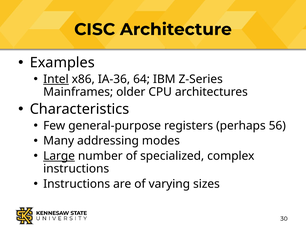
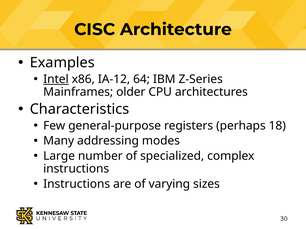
IA-36: IA-36 -> IA-12 (114, 79)
56: 56 -> 18 (277, 126)
Large underline: present -> none (59, 156)
